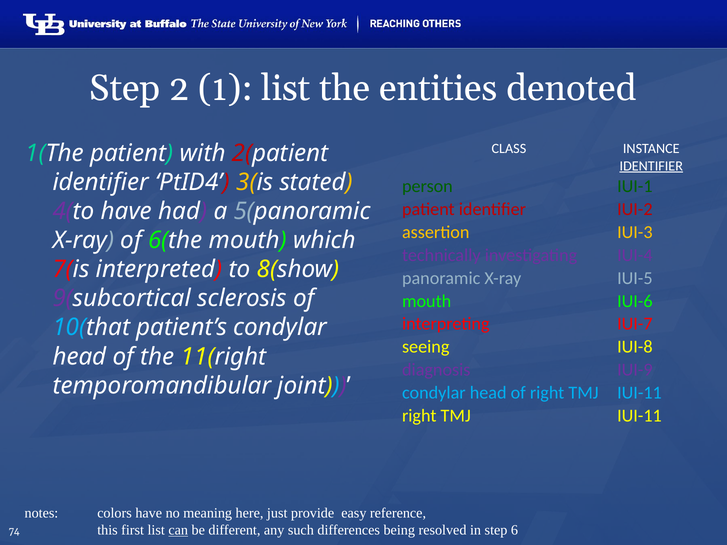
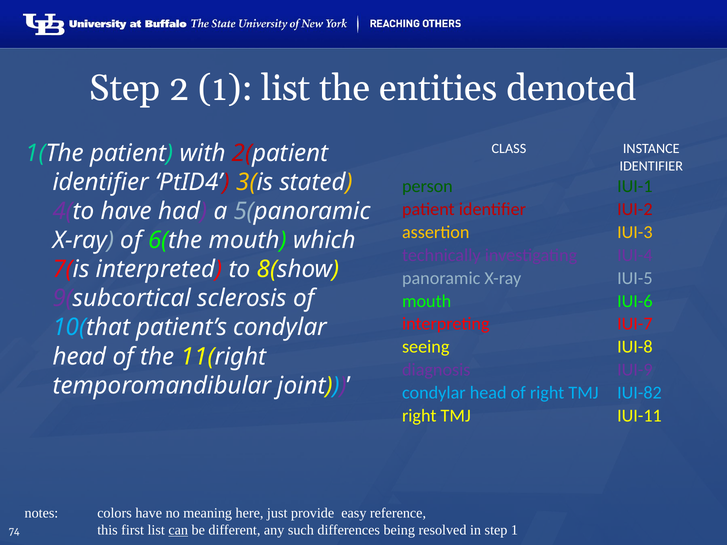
IDENTIFIER underline: present -> none (651, 166)
of right TMJ IUI-11: IUI-11 -> IUI-82 (639, 393)
step 6: 6 -> 1 (514, 530)
